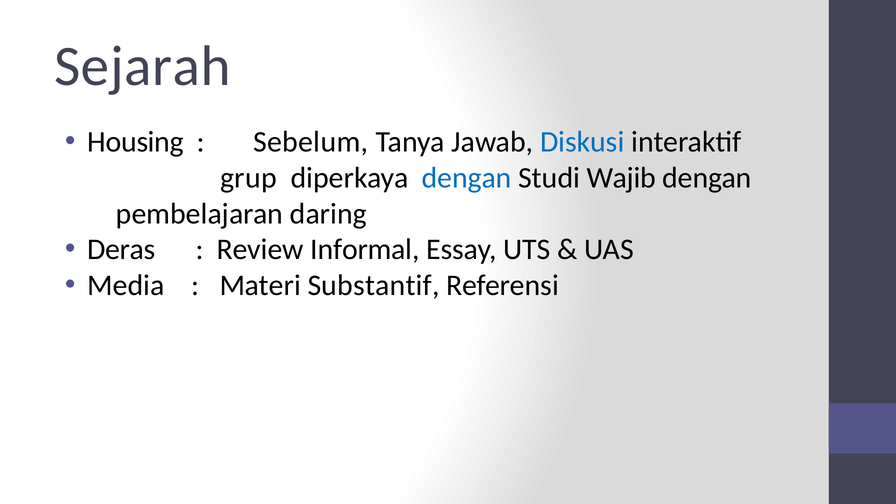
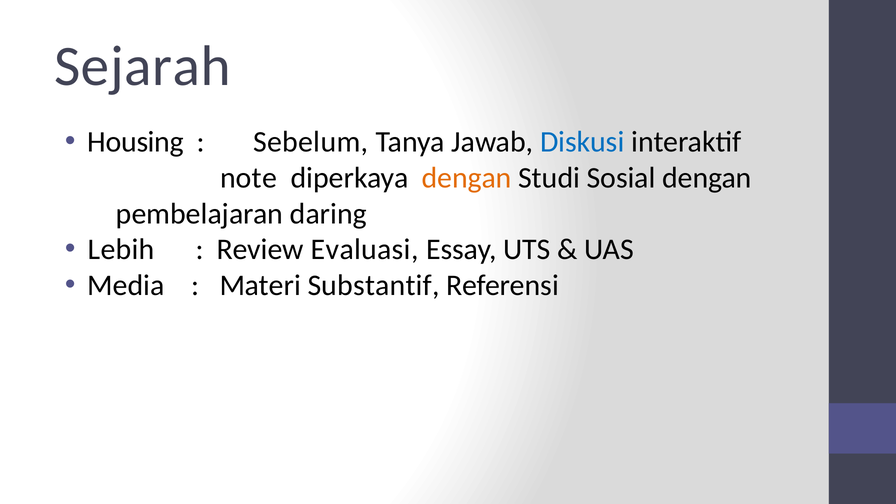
grup: grup -> note (249, 178)
dengan colour: blue -> orange (467, 178)
Wajib: Wajib -> Sosial (621, 178)
Deras: Deras -> Lebih (121, 250)
Informal: Informal -> Evaluasi (365, 250)
